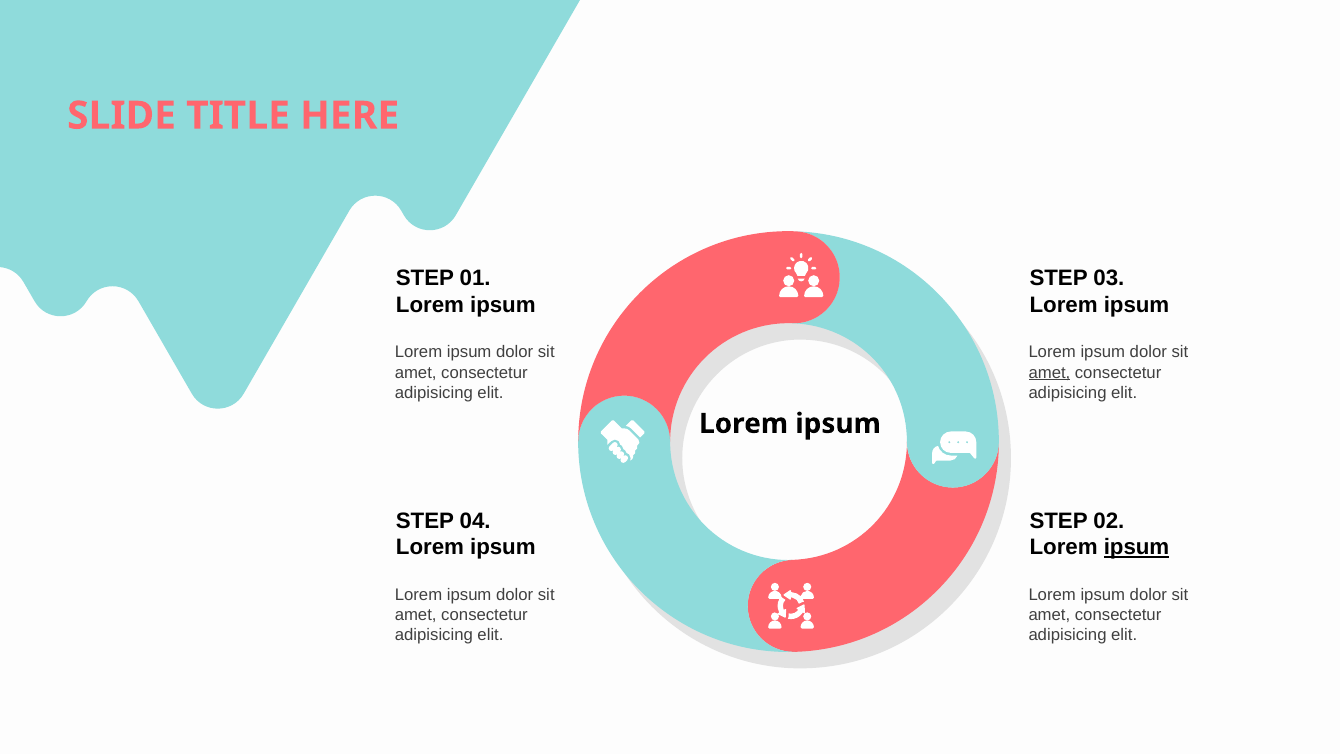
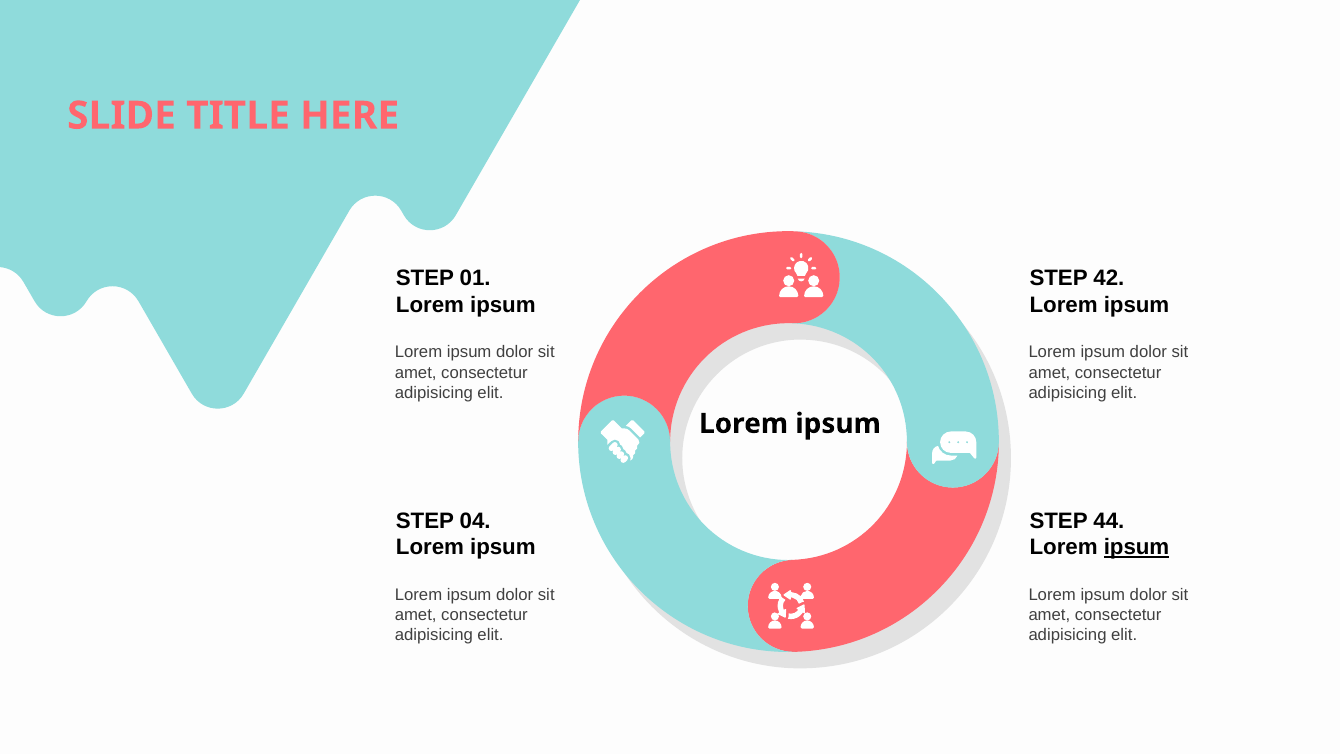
03: 03 -> 42 (1109, 278)
amet underline: present -> none (1049, 372)
02: 02 -> 44 (1109, 521)
